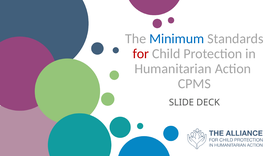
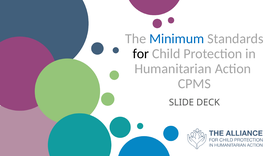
for colour: red -> black (141, 54)
